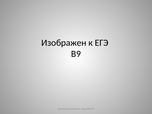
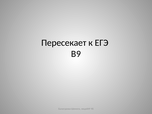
Изображен: Изображен -> Пересекает (64, 43)
